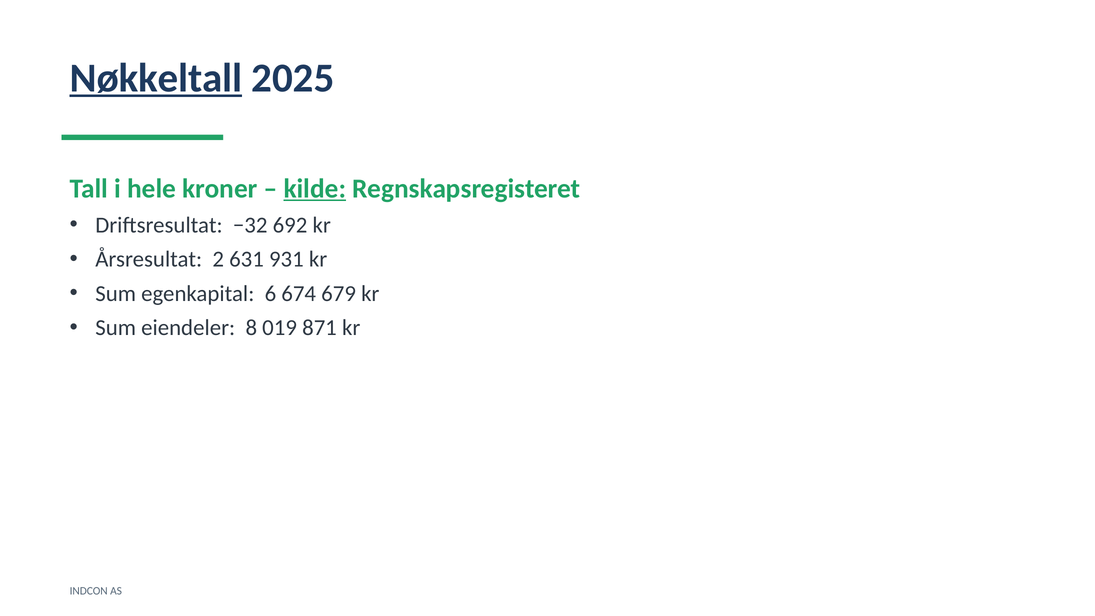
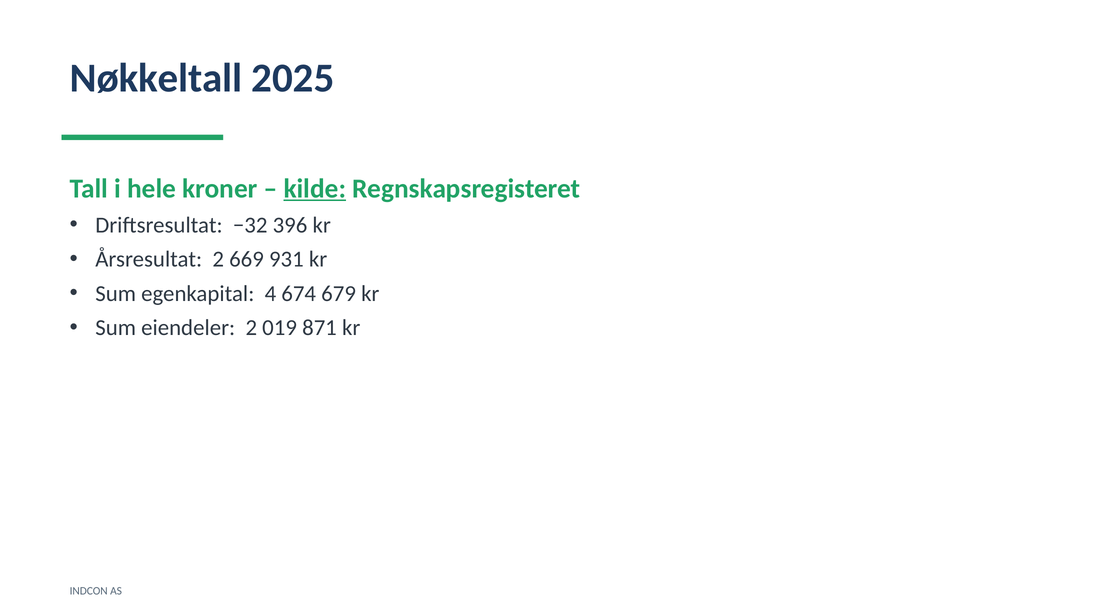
Nøkkeltall underline: present -> none (156, 78)
692: 692 -> 396 (290, 225)
631: 631 -> 669 (246, 259)
6: 6 -> 4 (270, 294)
eiendeler 8: 8 -> 2 (251, 328)
